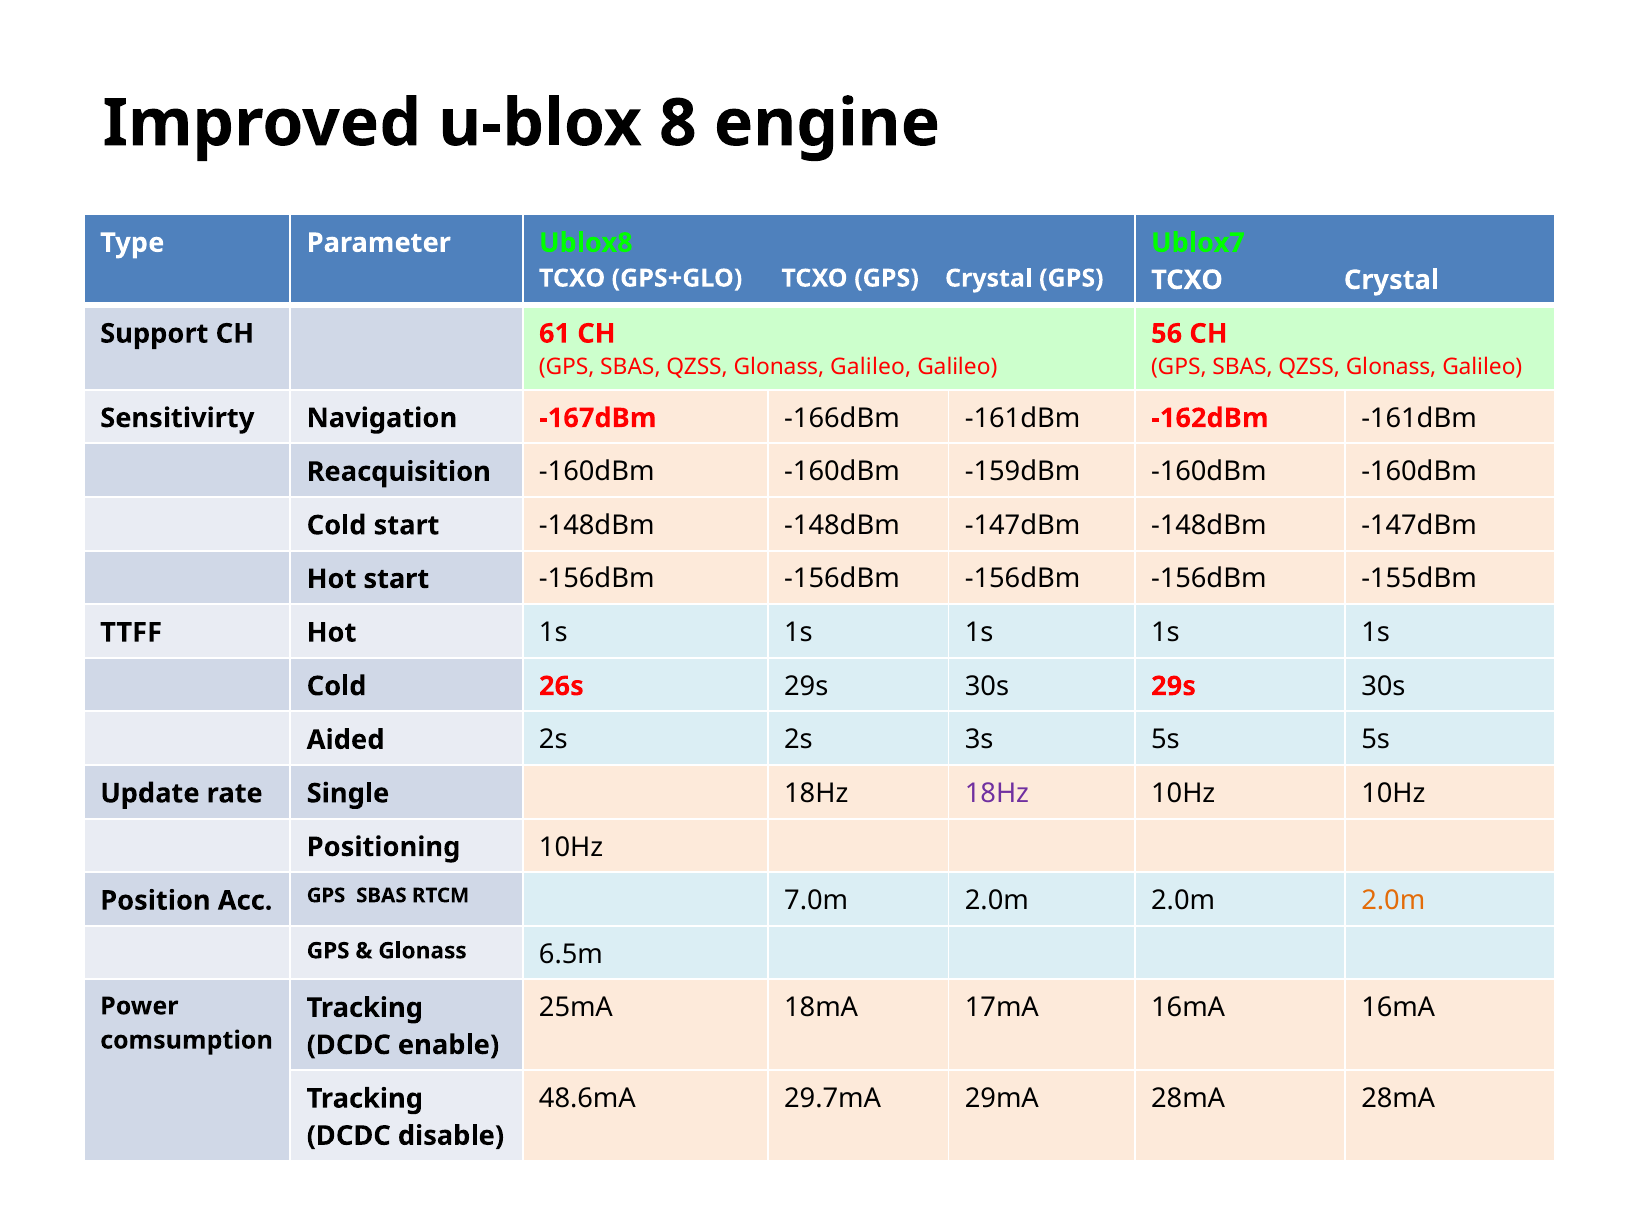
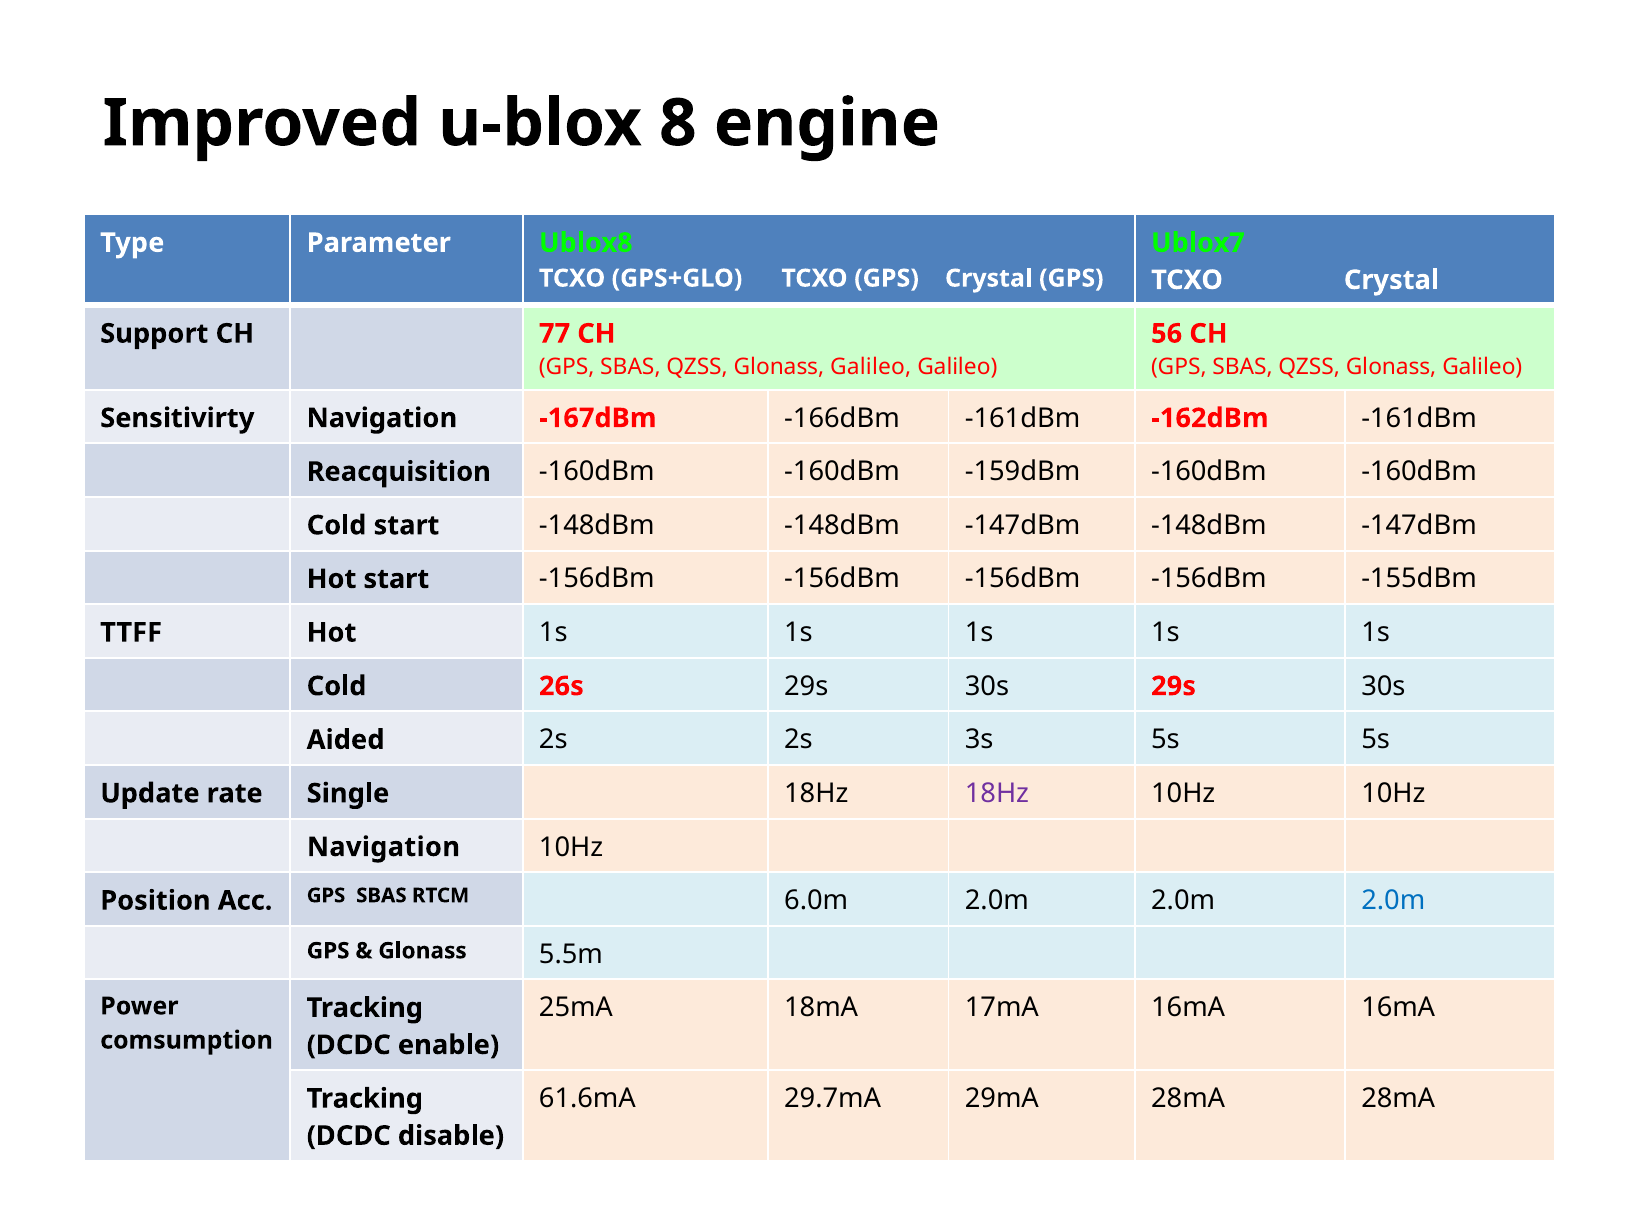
61: 61 -> 77 (555, 334)
Positioning: Positioning -> Navigation (383, 847)
7.0m: 7.0m -> 6.0m (816, 901)
2.0m colour: orange -> blue (1393, 901)
6.5m: 6.5m -> 5.5m (571, 954)
48.6mA: 48.6mA -> 61.6mA (587, 1099)
